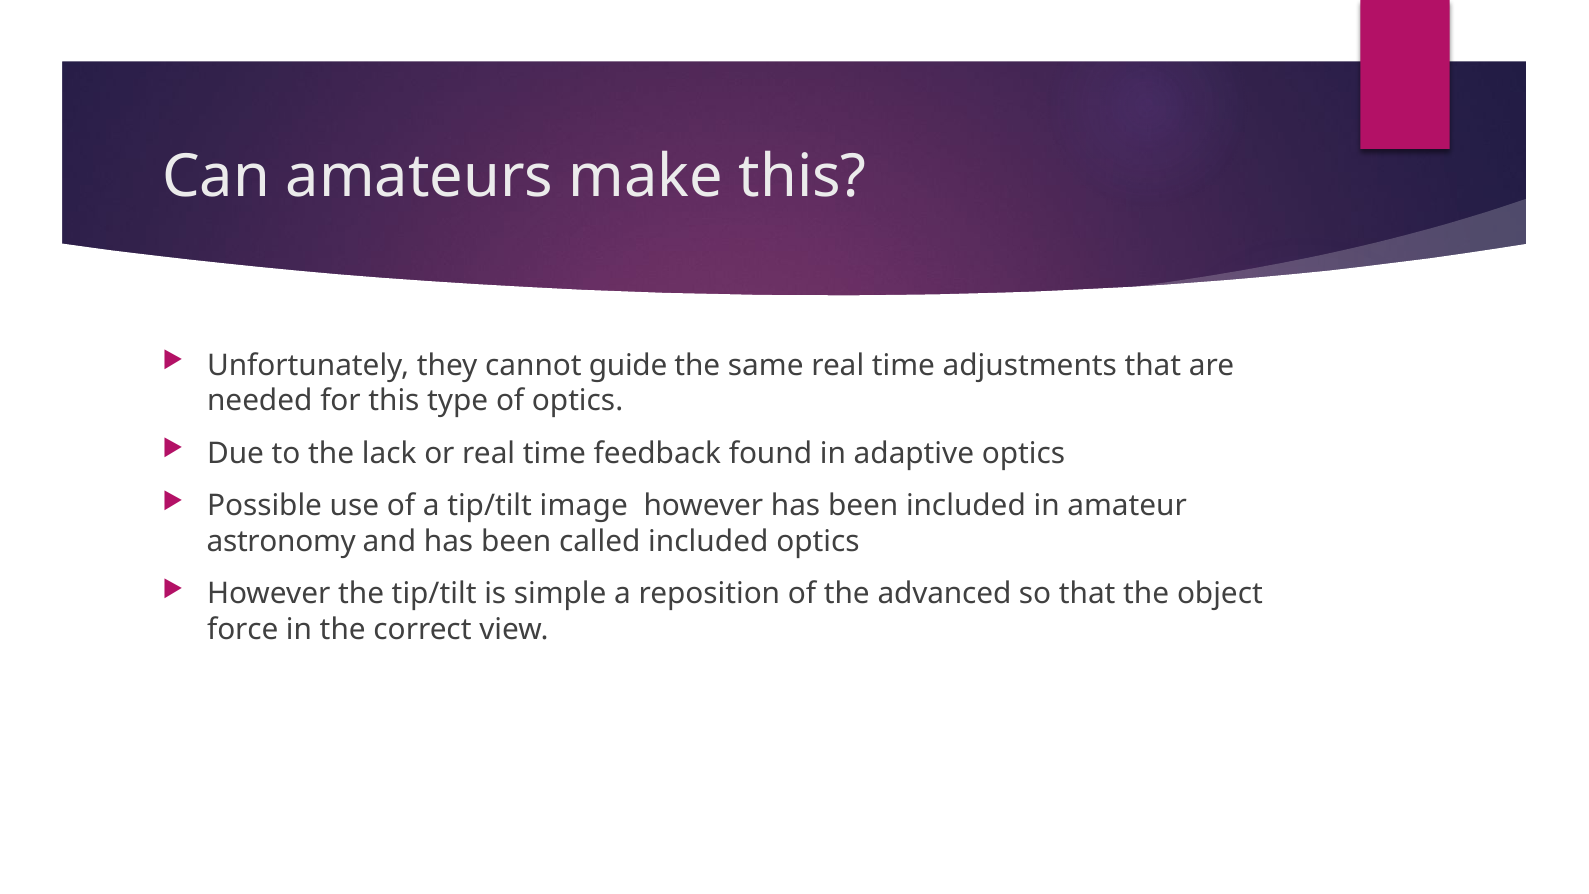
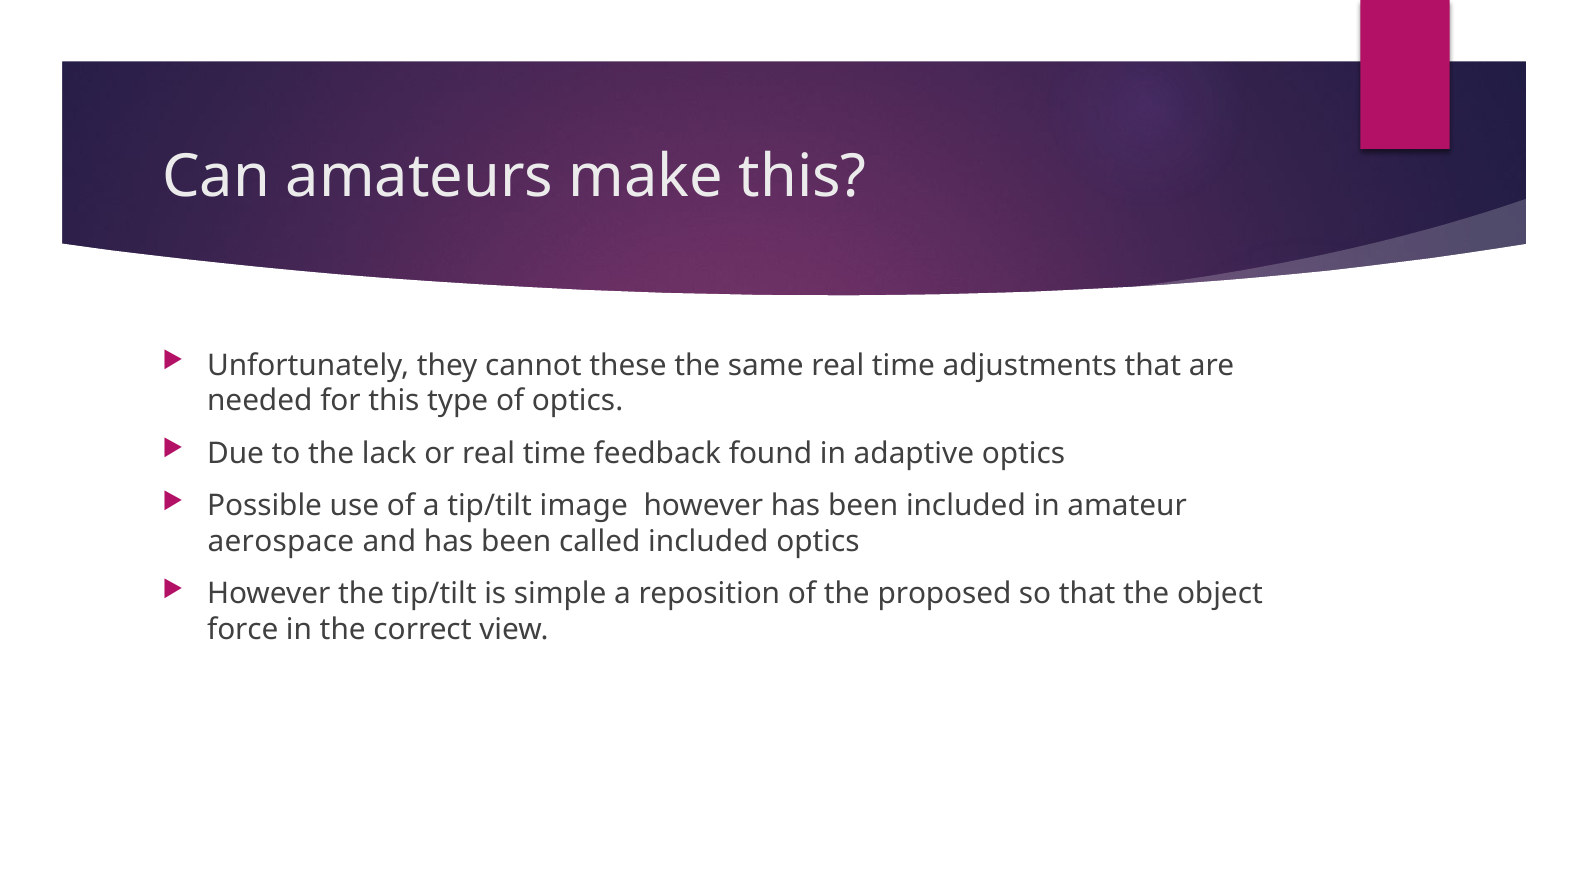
guide: guide -> these (628, 365)
astronomy: astronomy -> aerospace (281, 541)
advanced: advanced -> proposed (944, 594)
